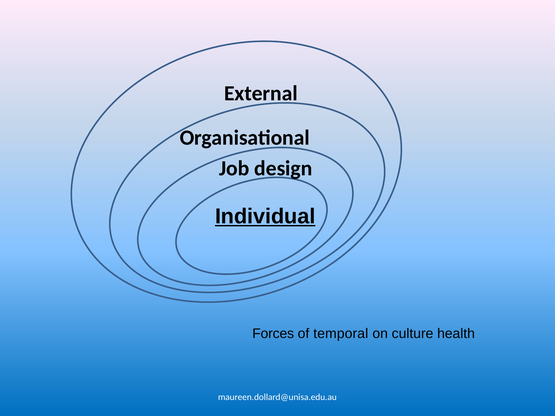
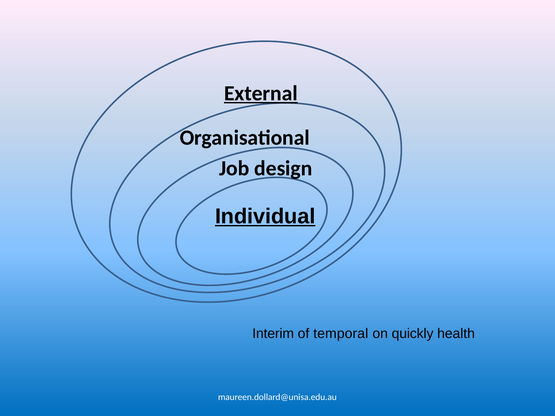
External underline: none -> present (261, 93)
Forces: Forces -> Interim (273, 334)
culture: culture -> quickly (413, 334)
